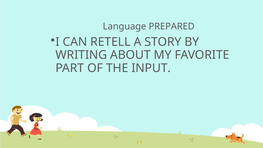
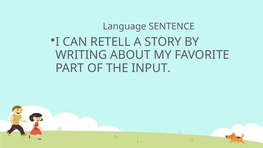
PREPARED: PREPARED -> SENTENCE (172, 26)
